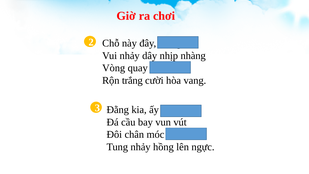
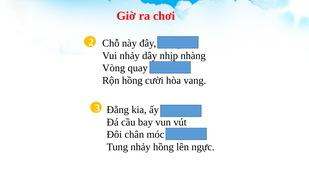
Rộn trắng: trắng -> hồng (132, 80)
